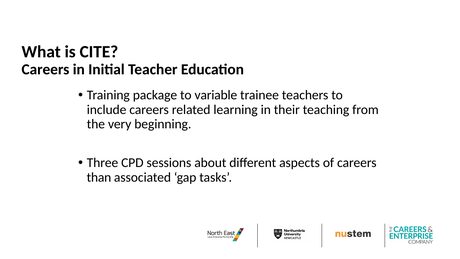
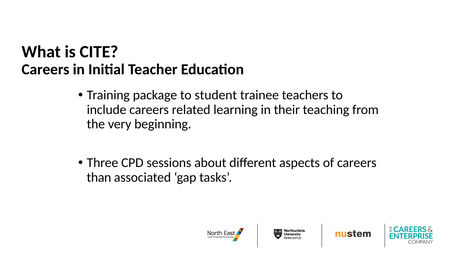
variable: variable -> student (216, 95)
